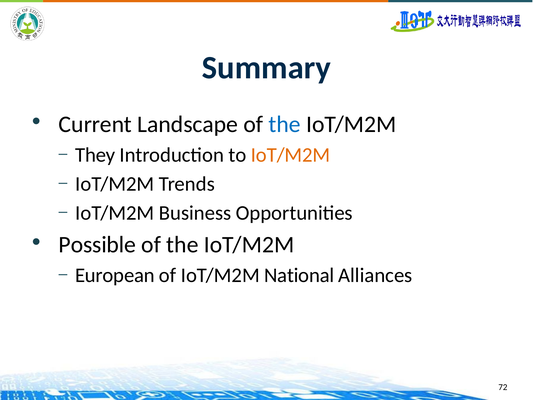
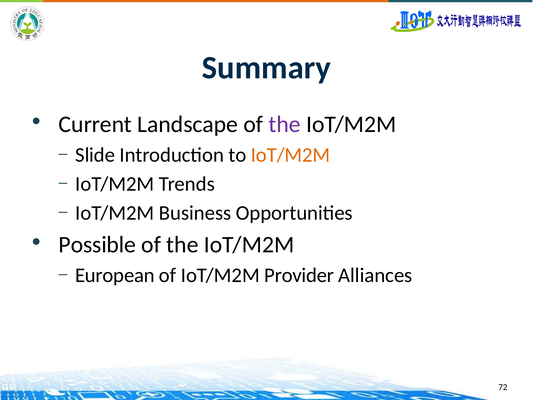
the colour: blue -> purple (285, 124)
They: They -> Slide (95, 155)
National: National -> Provider (299, 275)
